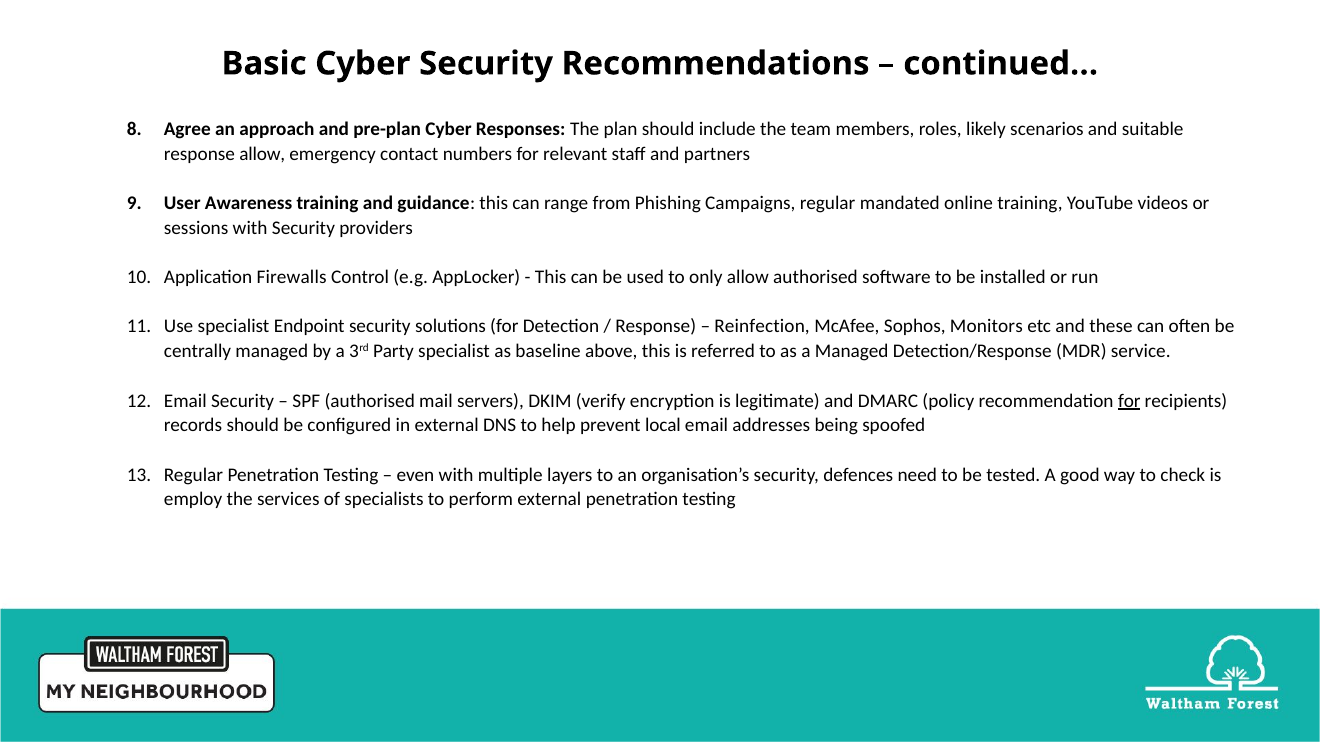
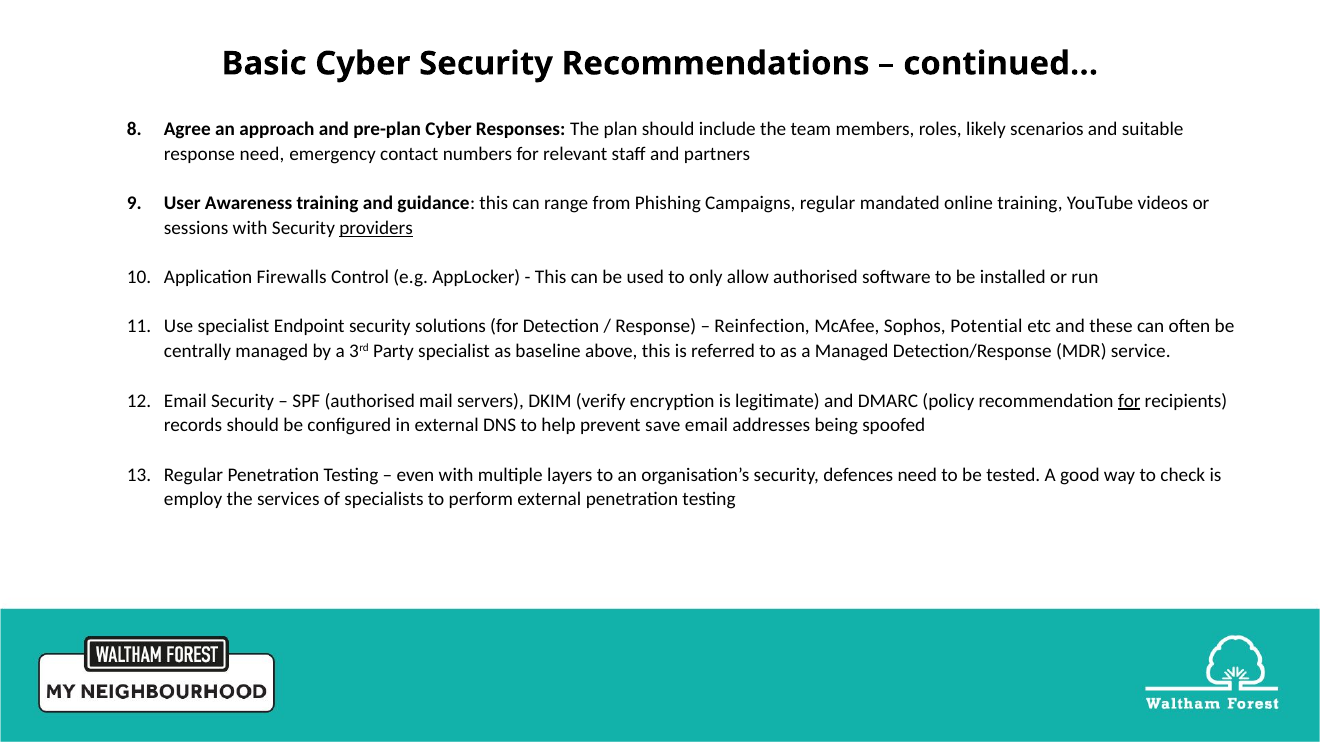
response allow: allow -> need (262, 154)
providers underline: none -> present (376, 228)
Monitors: Monitors -> Potential (986, 327)
local: local -> save (663, 426)
